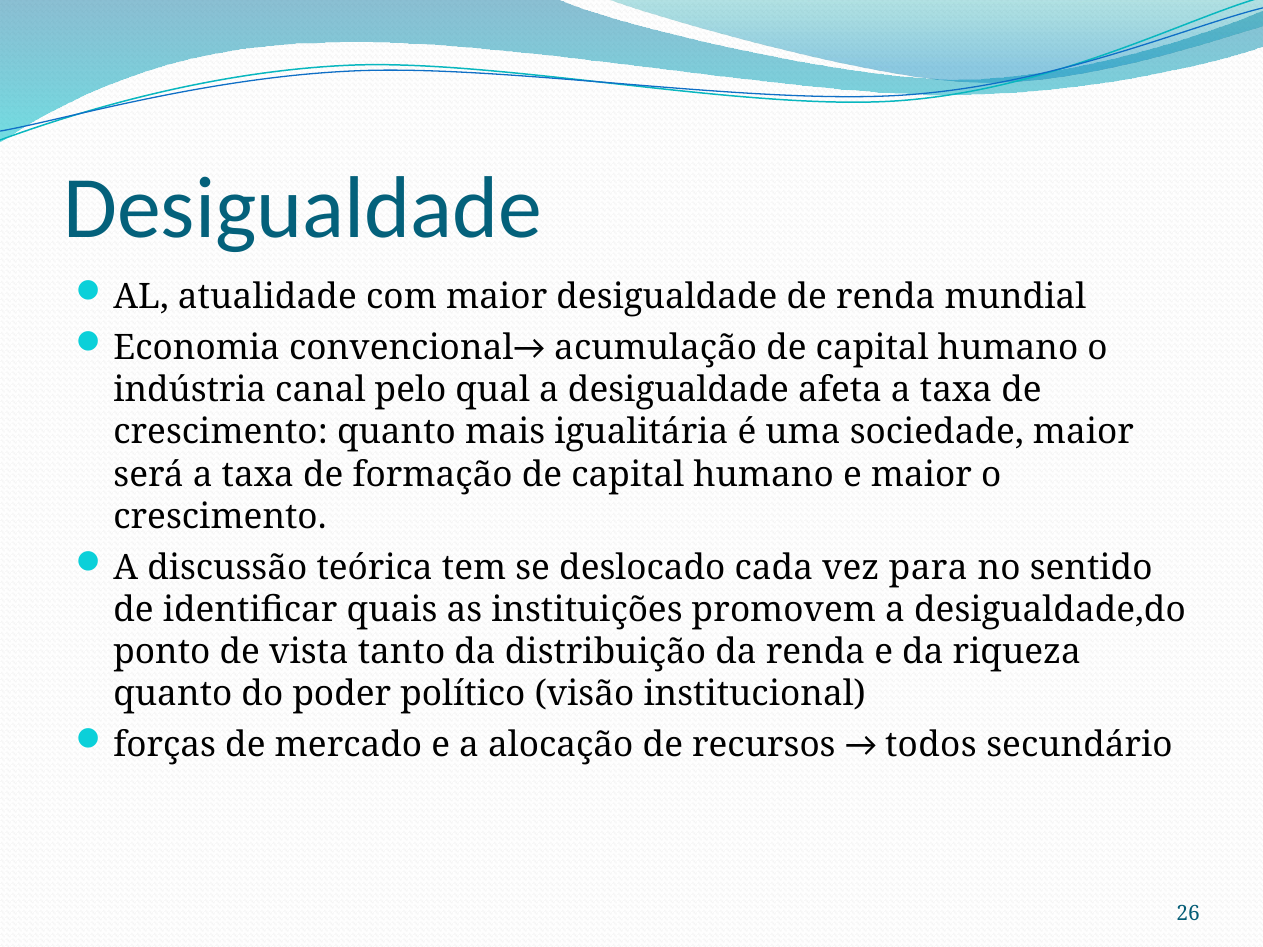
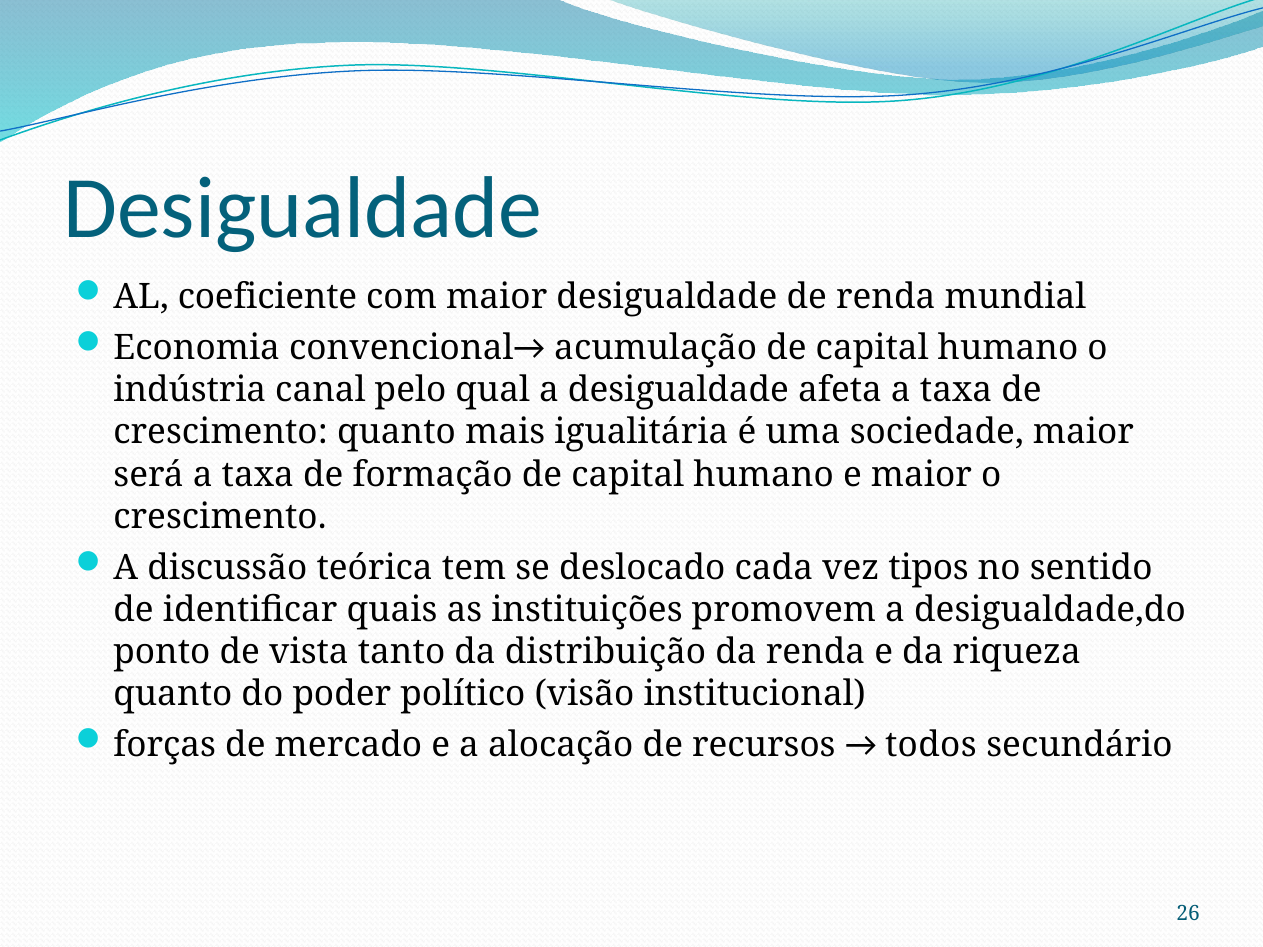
atualidade: atualidade -> coeficiente (268, 297)
para: para -> tipos (929, 568)
